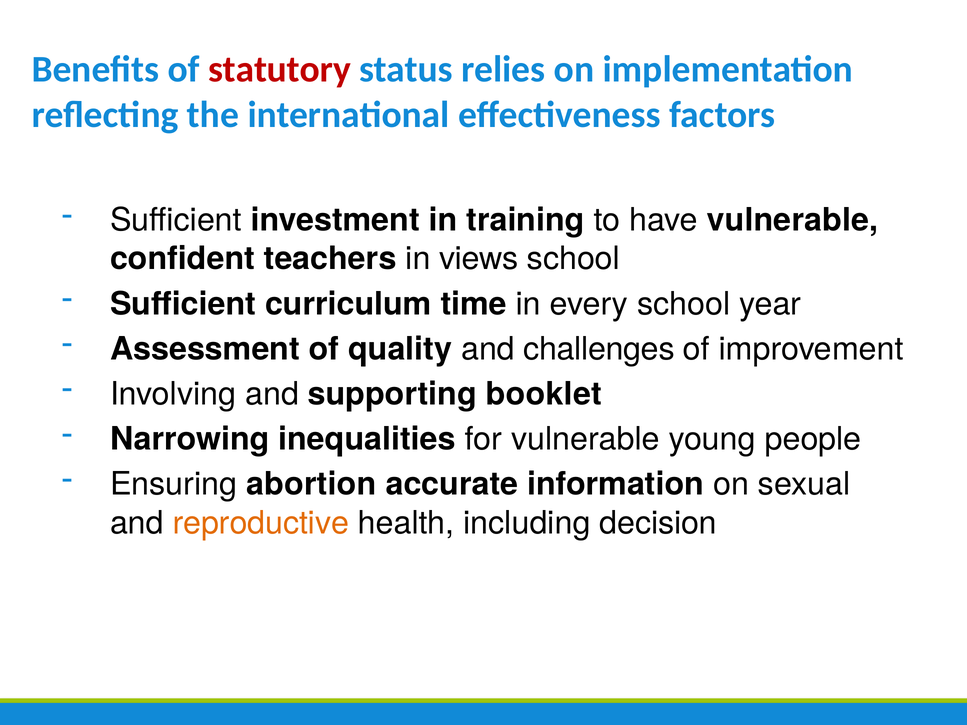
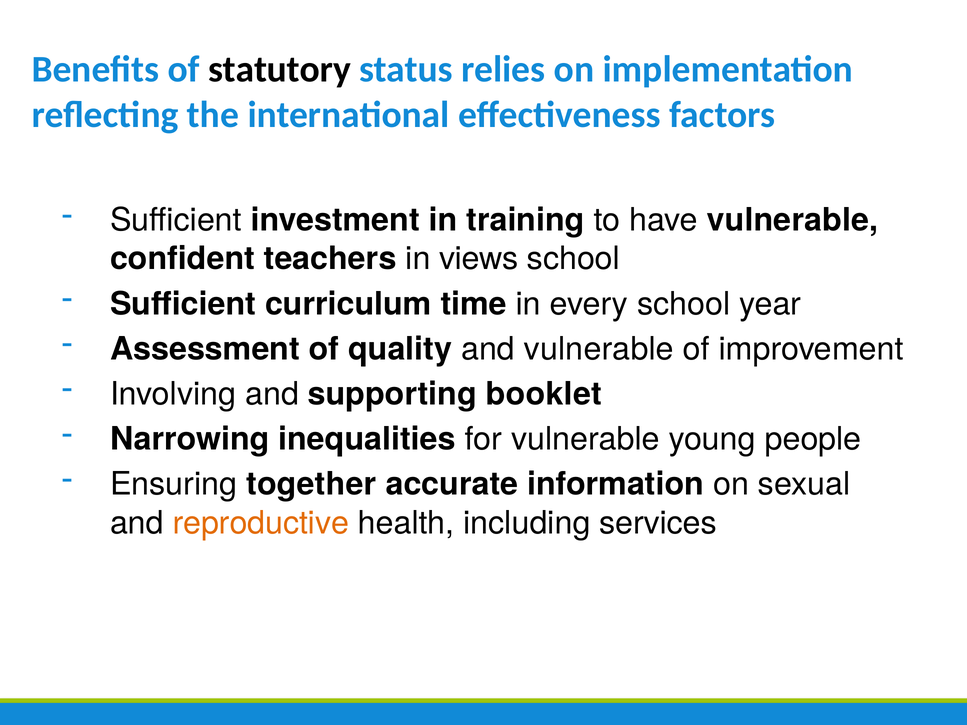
statutory colour: red -> black (279, 70)
and challenges: challenges -> vulnerable (599, 349)
abortion: abortion -> together (311, 484)
decision: decision -> services (658, 523)
